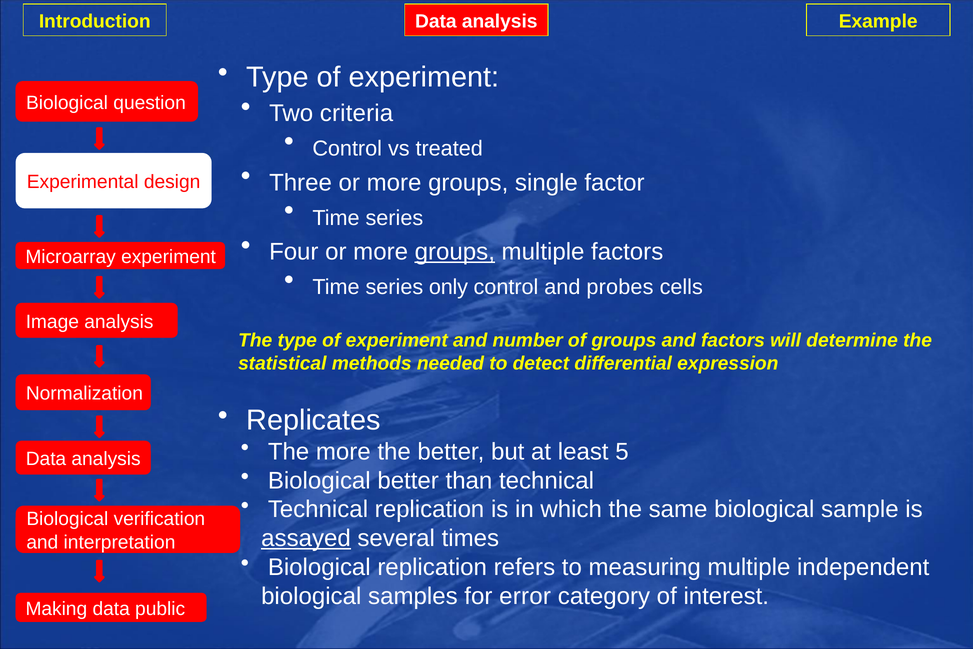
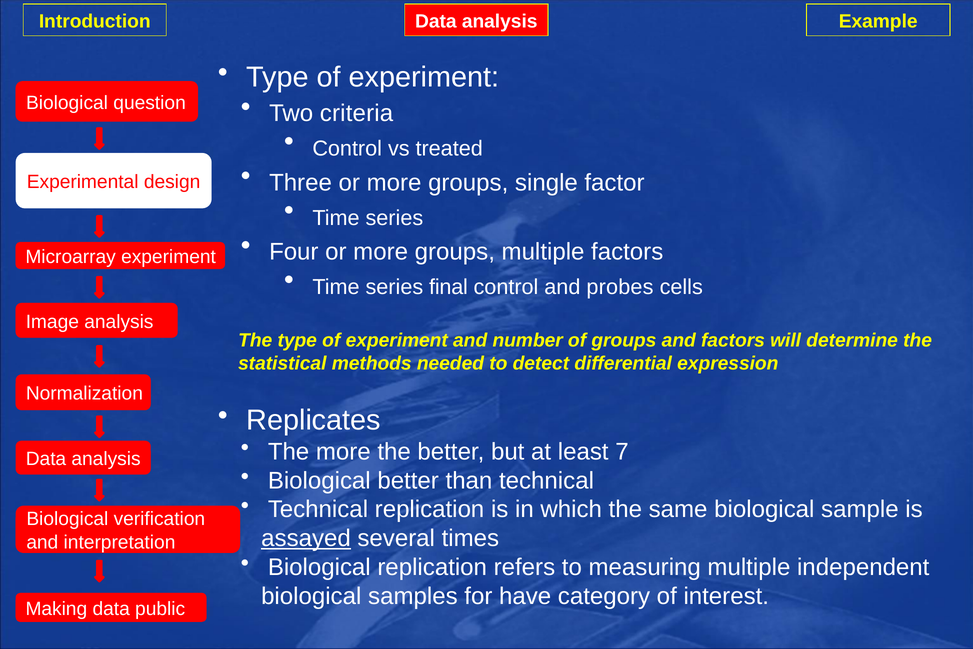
groups underline: present -> none (455, 252)
only: only -> final (448, 287)
5: 5 -> 7 (622, 452)
error: error -> have (525, 596)
